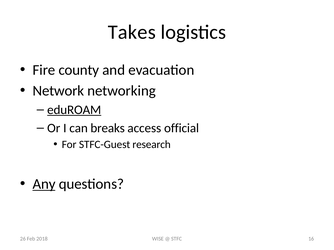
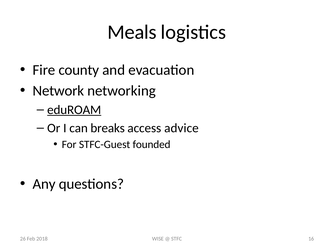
Takes: Takes -> Meals (132, 32)
official: official -> advice (181, 128)
research: research -> founded (152, 145)
Any underline: present -> none (44, 184)
